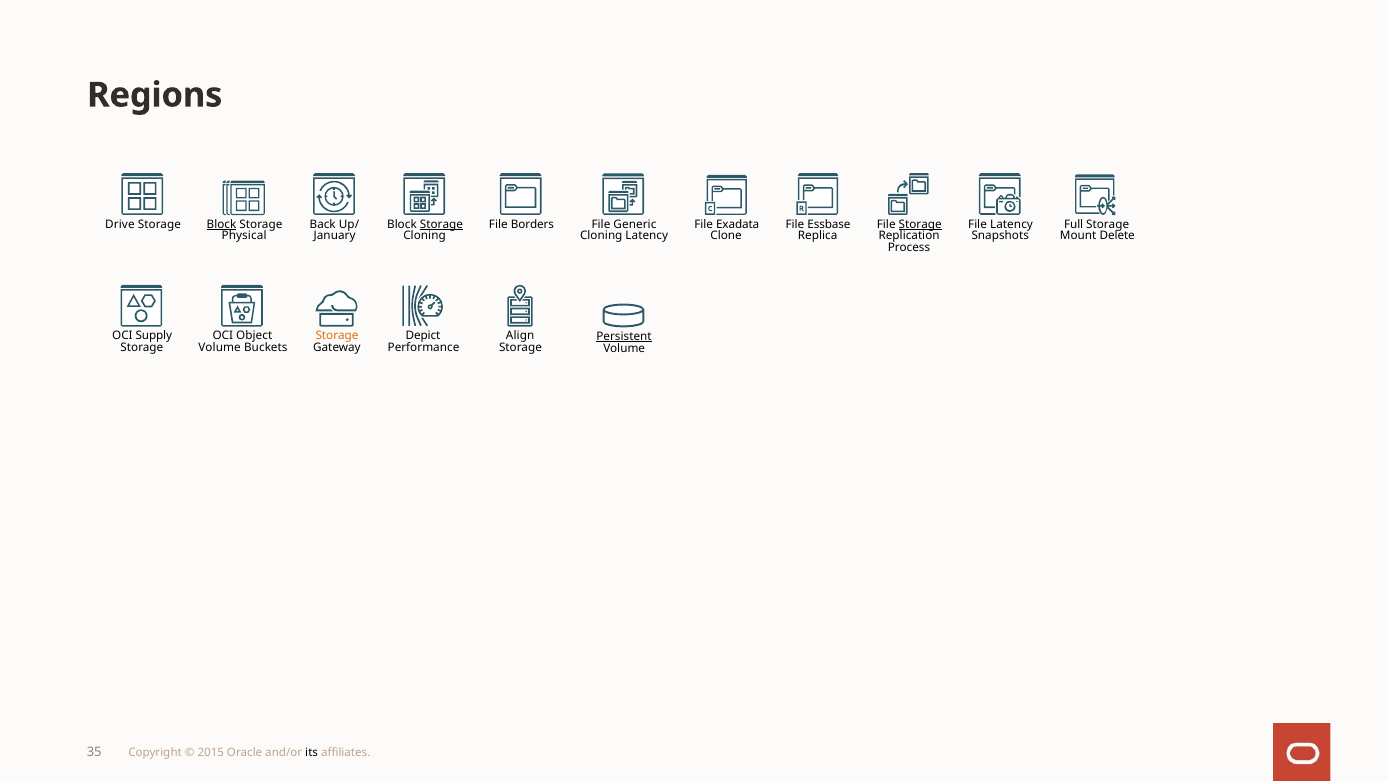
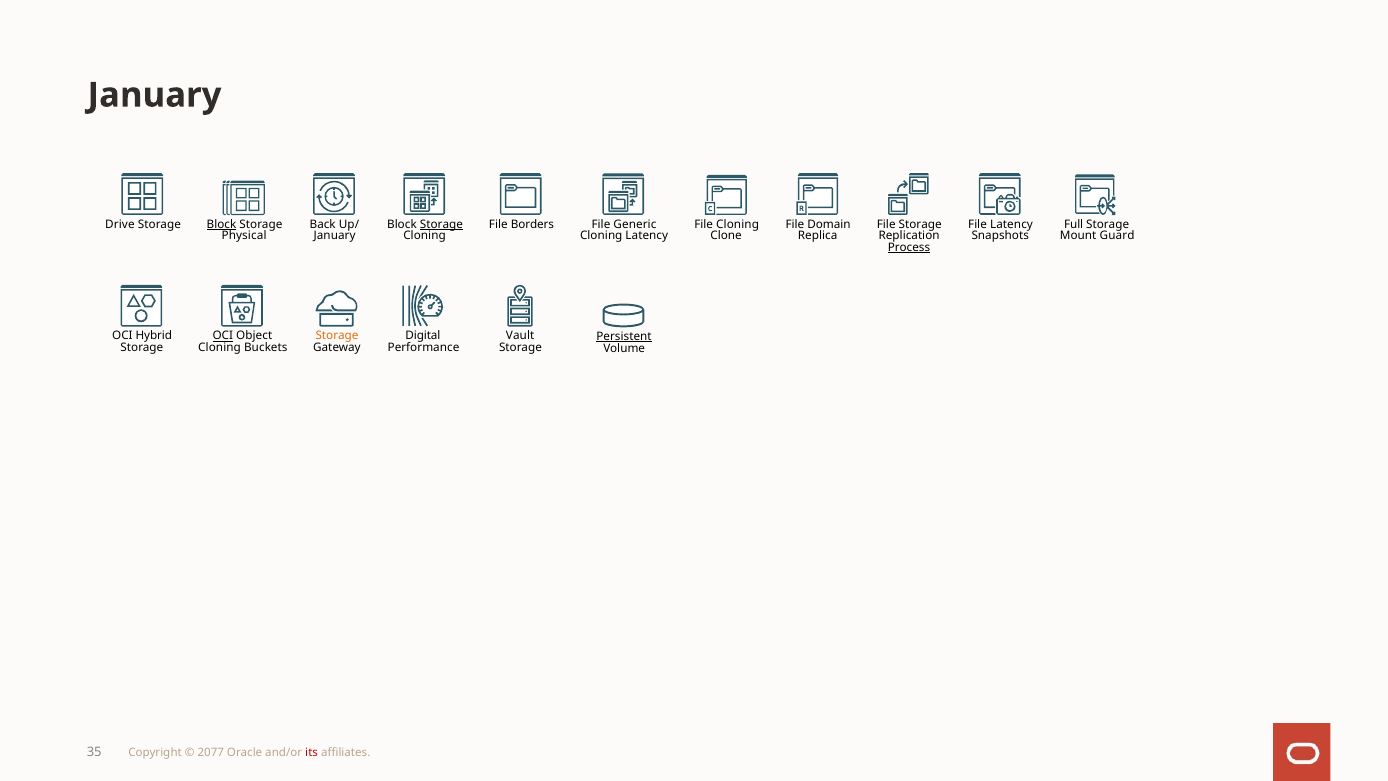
Regions: Regions -> January (155, 95)
File Exadata: Exadata -> Cloning (738, 224)
Essbase: Essbase -> Domain (829, 224)
Storage underline: present -> none (920, 224)
Delete: Delete -> Guard (1117, 236)
Process underline: none -> present (909, 248)
Supply: Supply -> Hybrid (154, 336)
OCI underline: none -> present (223, 336)
Depict: Depict -> Digital (423, 336)
Align: Align -> Vault (520, 336)
Volume: Volume -> Cloning (220, 348)
2015: 2015 -> 2077 (211, 753)
its colour: black -> red (312, 753)
